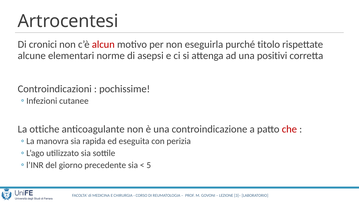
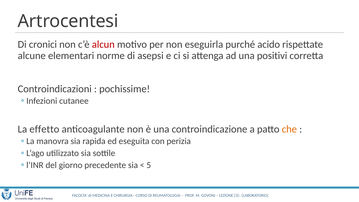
titolo: titolo -> acido (269, 44)
ottiche: ottiche -> effetto (44, 129)
che colour: red -> orange (289, 129)
